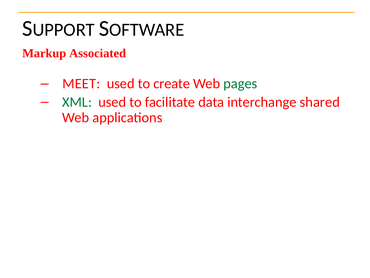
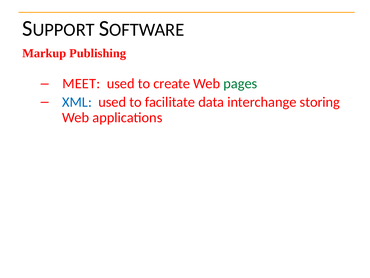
Associated: Associated -> Publishing (98, 53)
XML colour: green -> blue (77, 102)
shared: shared -> storing (320, 102)
